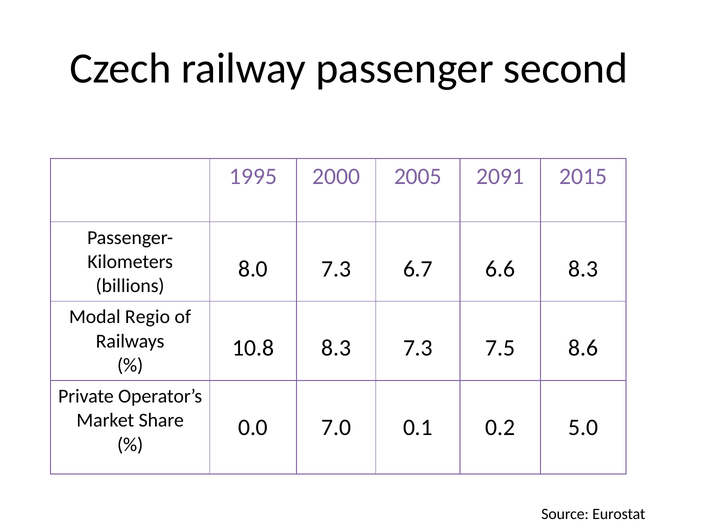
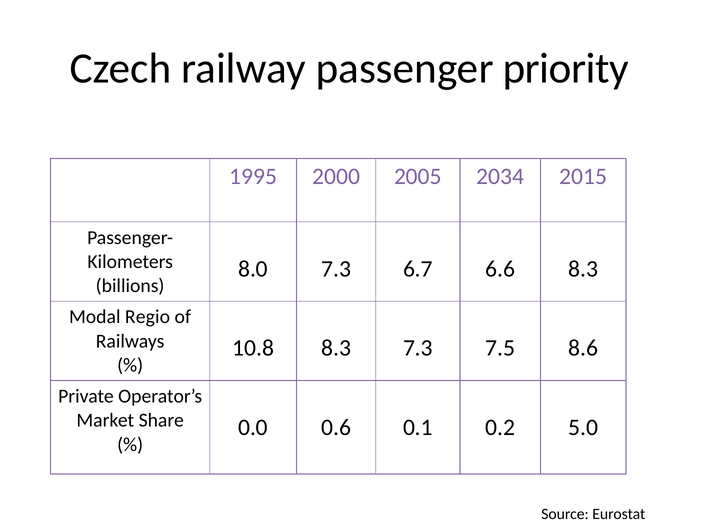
second: second -> priority (566, 69)
2091: 2091 -> 2034 (500, 177)
7.0: 7.0 -> 0.6 (336, 427)
